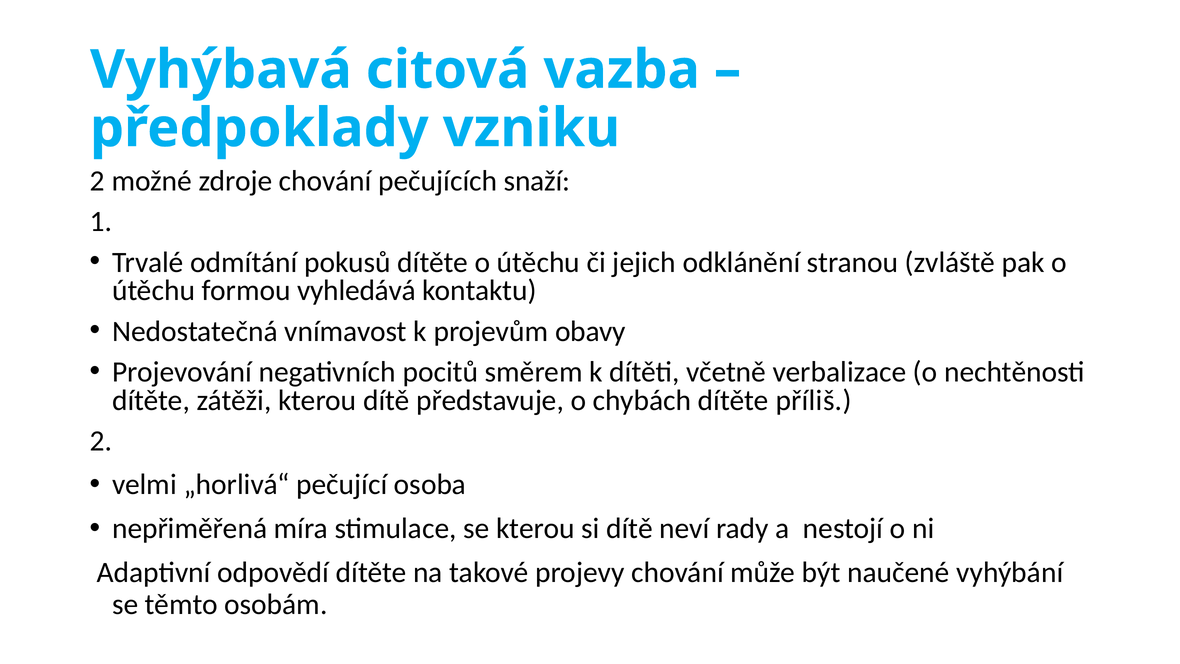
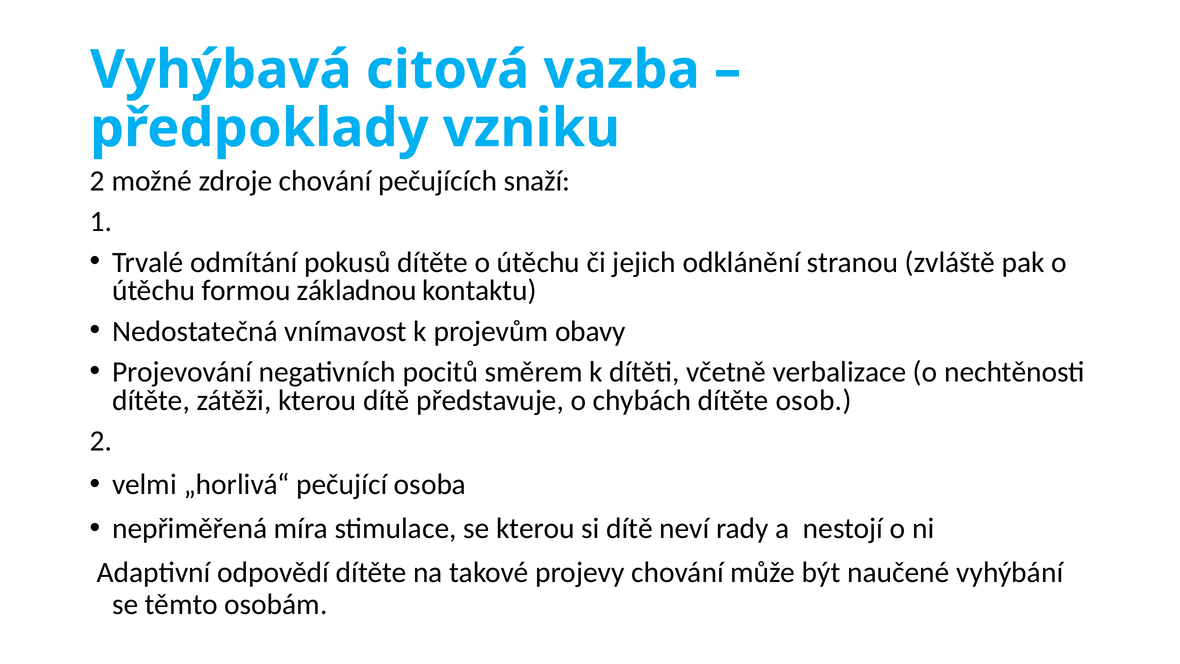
vyhledává: vyhledává -> základnou (357, 291)
příliš: příliš -> osob (814, 400)
